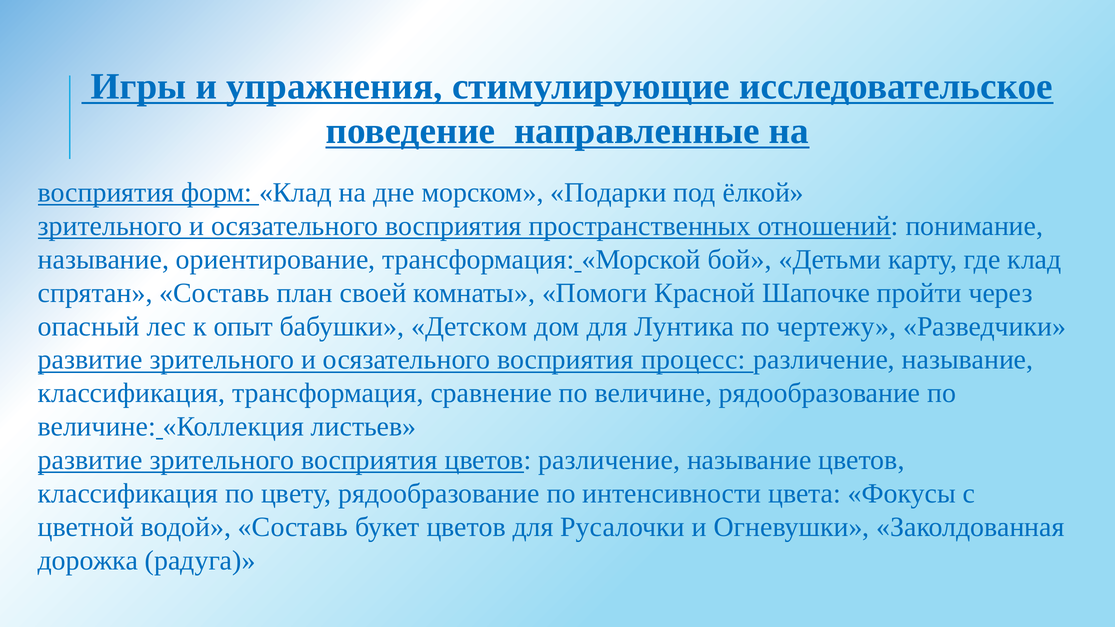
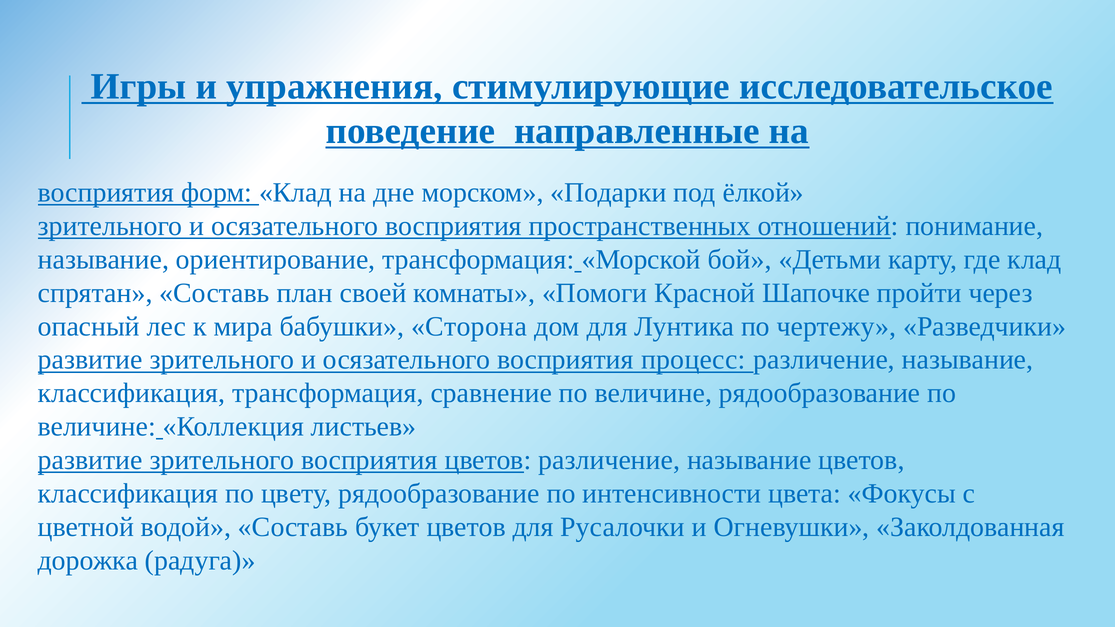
опыт: опыт -> мира (243, 326)
Детском: Детском -> Сторона (469, 326)
